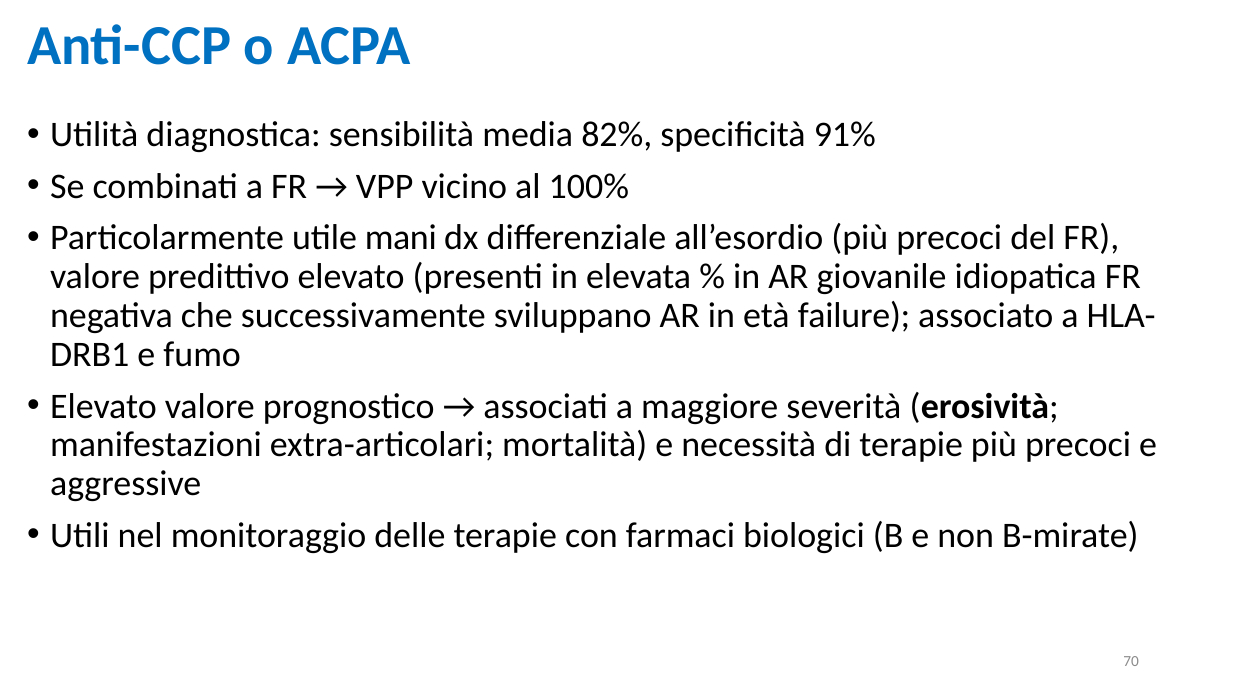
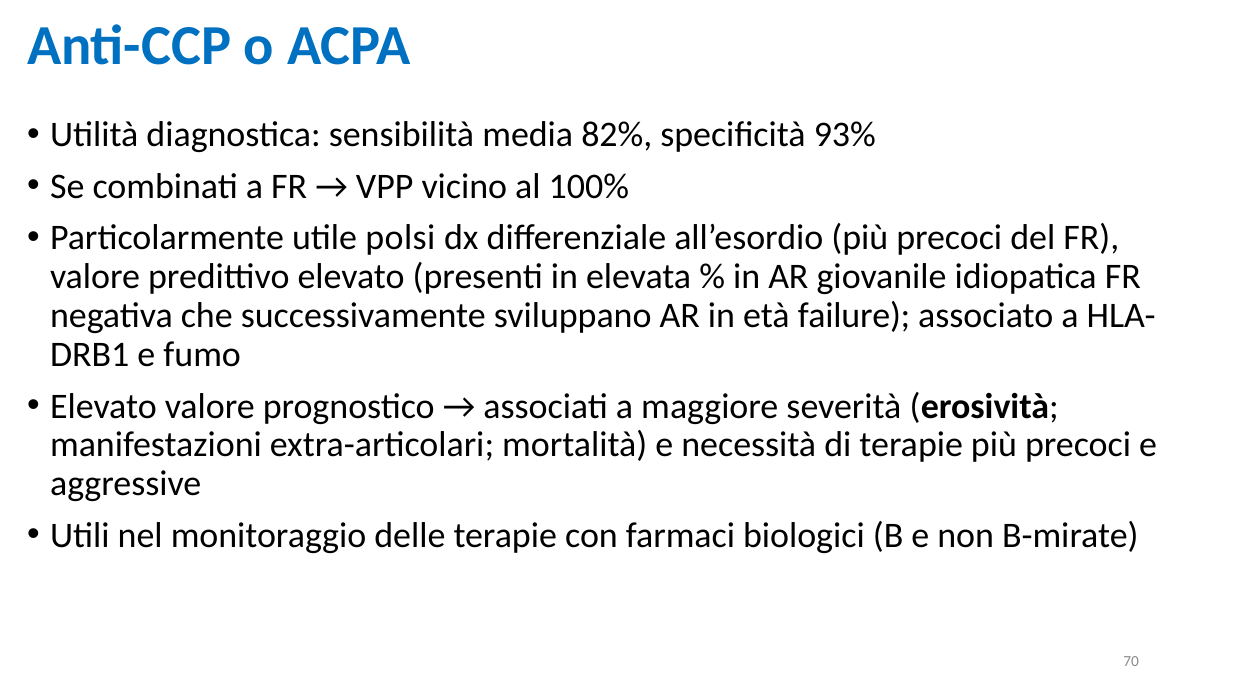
91%: 91% -> 93% (845, 135)
mani: mani -> polsi (400, 238)
